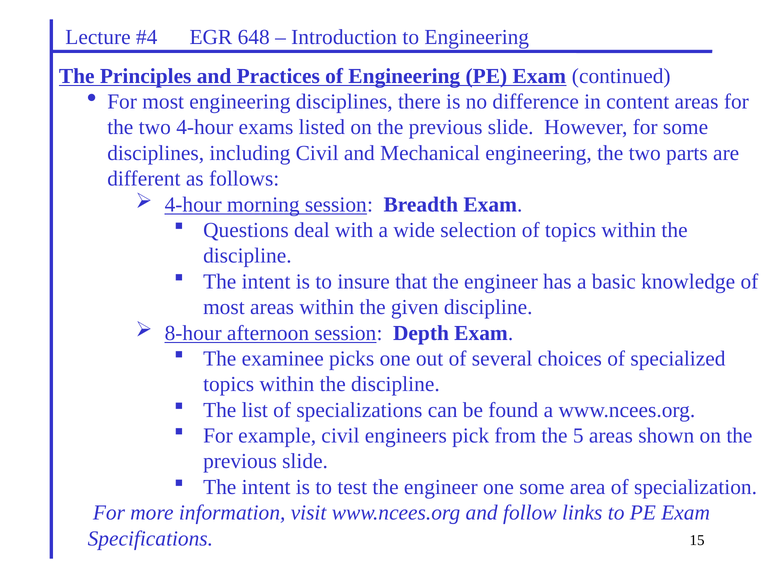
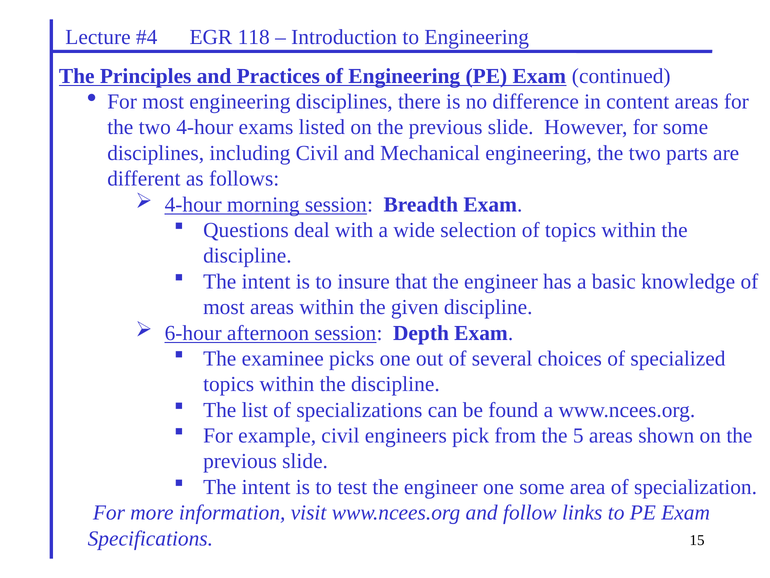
648: 648 -> 118 (254, 37)
8-hour: 8-hour -> 6-hour (193, 333)
